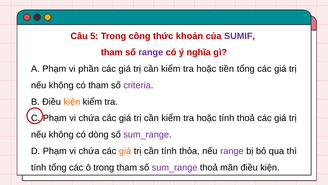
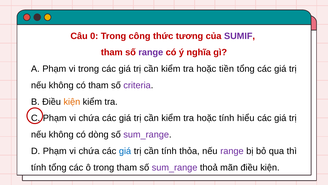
5: 5 -> 0 (94, 36)
khoản: khoản -> tương (190, 36)
vi phần: phần -> trong (89, 69)
tính thoả: thoả -> hiểu (246, 118)
giá colour: orange -> blue (125, 151)
